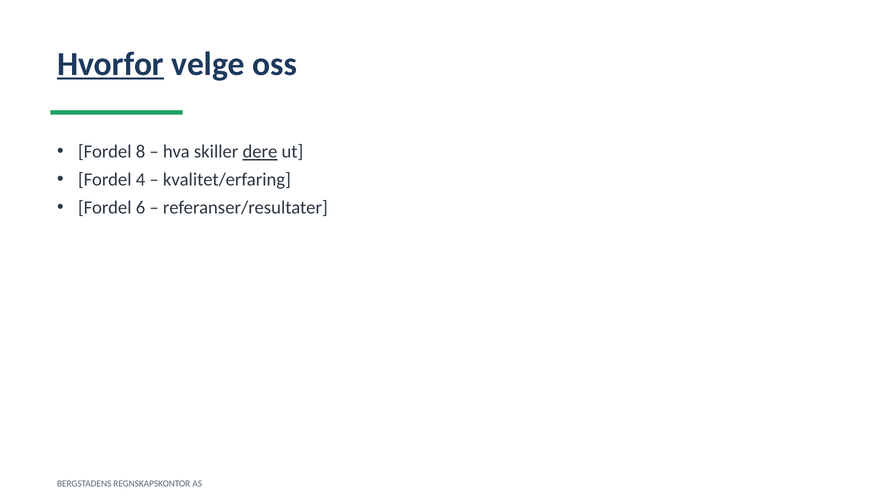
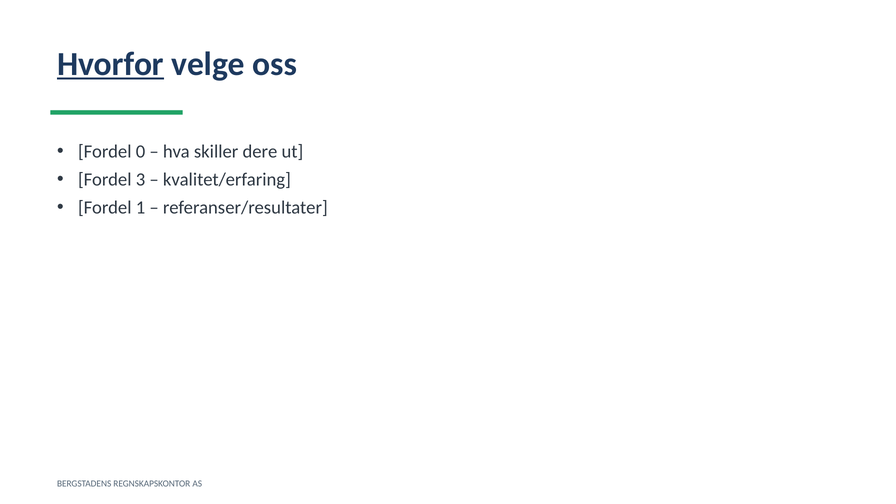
8: 8 -> 0 (141, 152)
dere underline: present -> none (260, 152)
4: 4 -> 3 (141, 180)
6: 6 -> 1 (141, 208)
